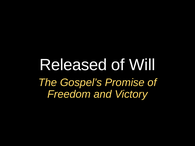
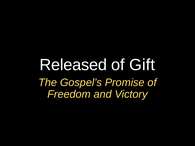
Will: Will -> Gift (142, 65)
